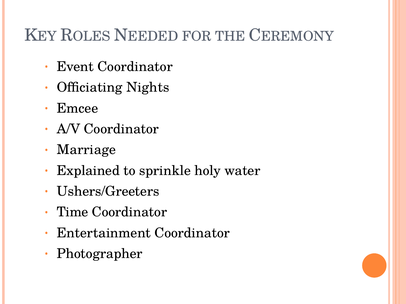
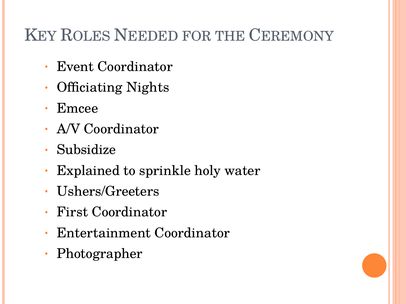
Marriage: Marriage -> Subsidize (86, 150)
Time: Time -> First (72, 213)
